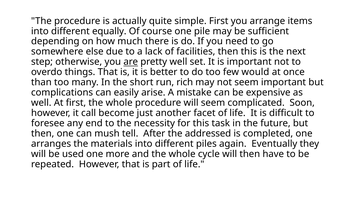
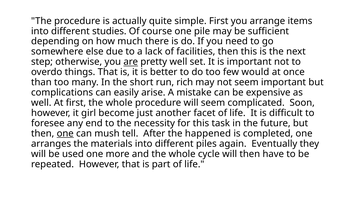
equally: equally -> studies (109, 31)
call: call -> girl (89, 113)
one underline: none -> present (65, 134)
addressed: addressed -> happened (208, 134)
